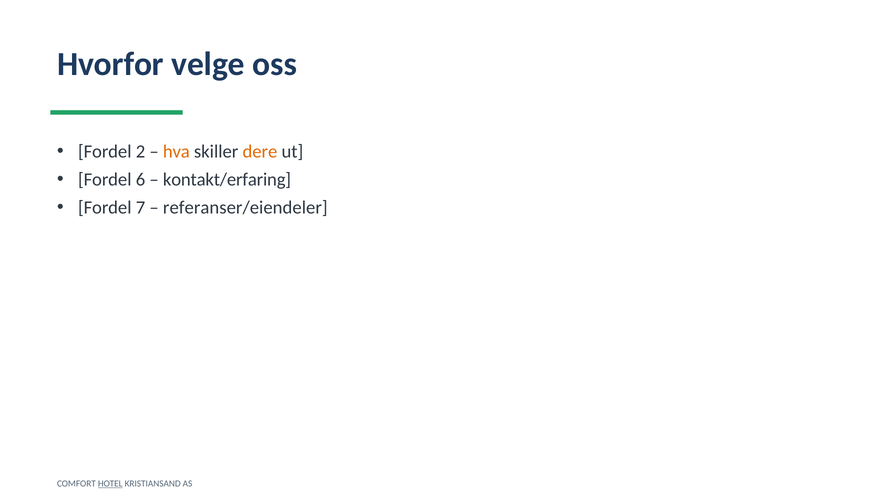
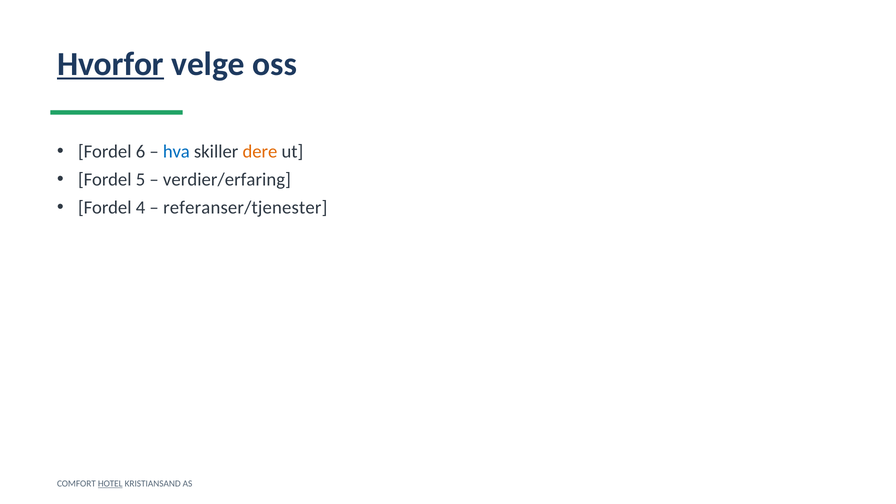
Hvorfor underline: none -> present (110, 64)
2: 2 -> 6 (141, 152)
hva colour: orange -> blue (176, 152)
6: 6 -> 5 (141, 180)
kontakt/erfaring: kontakt/erfaring -> verdier/erfaring (227, 180)
7: 7 -> 4 (141, 208)
referanser/eiendeler: referanser/eiendeler -> referanser/tjenester (245, 208)
